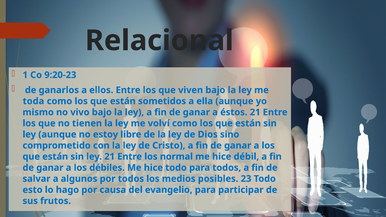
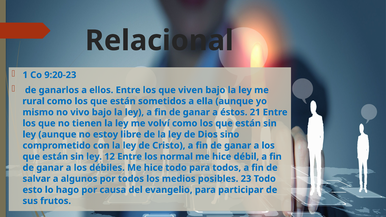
toda: toda -> rural (34, 101)
ley 21: 21 -> 12 (110, 157)
